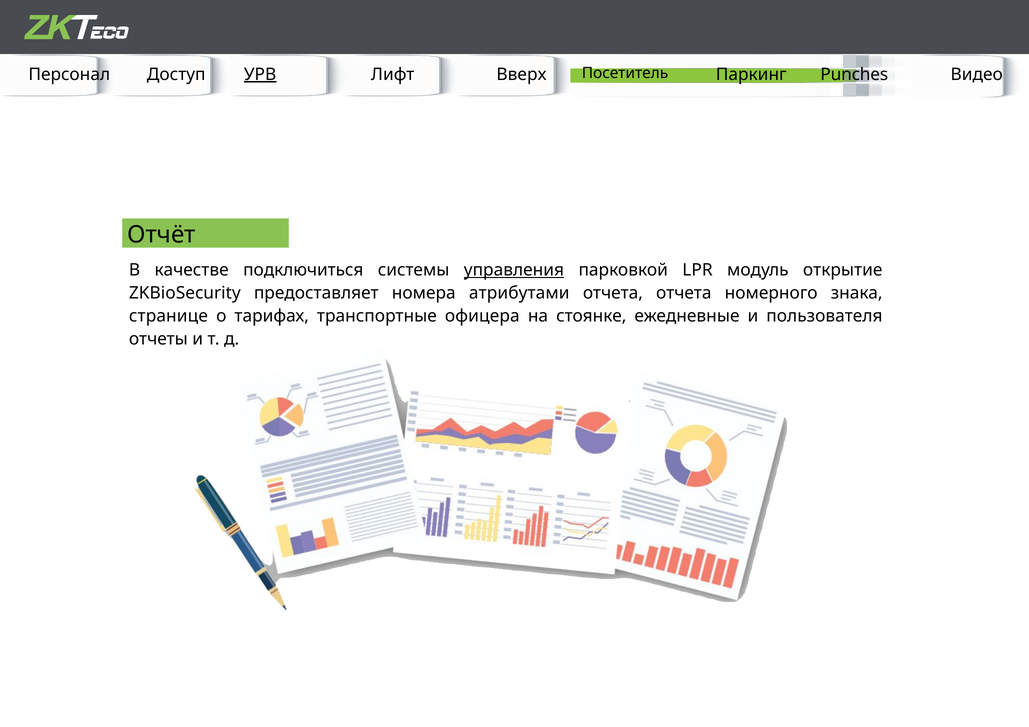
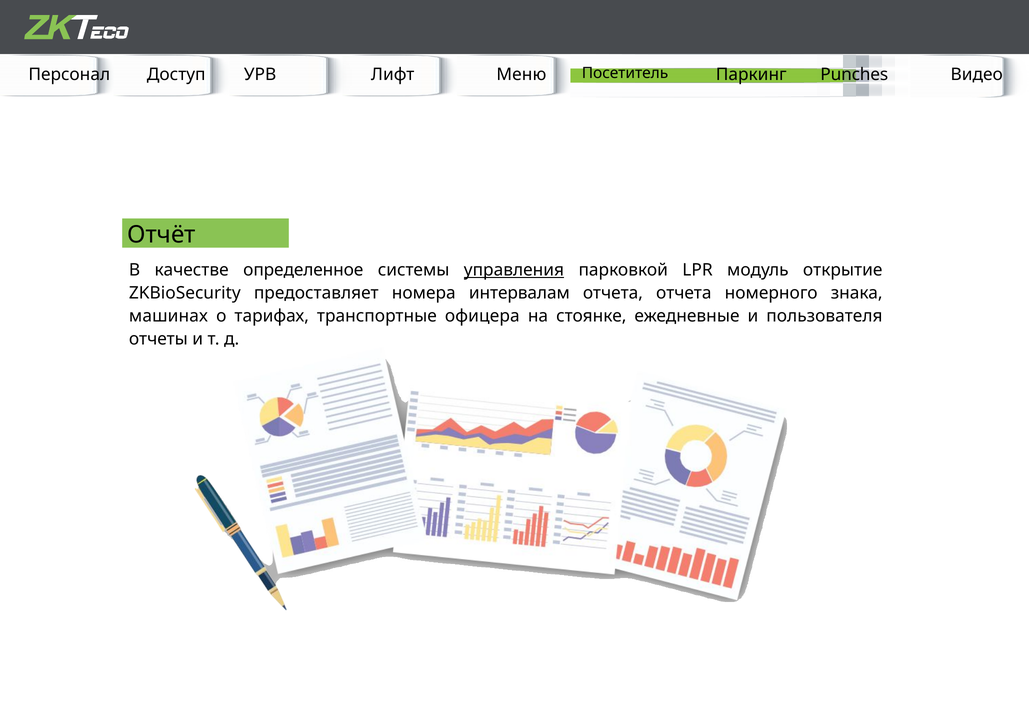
УРВ underline: present -> none (260, 74)
Вверх: Вверх -> Меню (521, 74)
подключиться: подключиться -> определенное (303, 270)
атрибутами: атрибутами -> интервалам (519, 293)
странице: странице -> машинах (168, 316)
